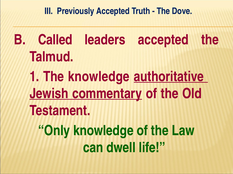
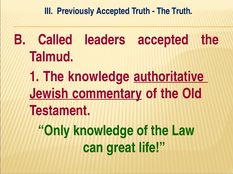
The Dove: Dove -> Truth (182, 11)
dwell: dwell -> great (121, 148)
